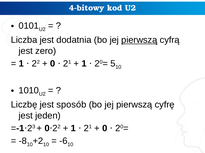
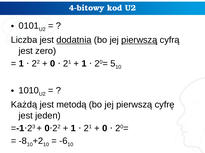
dodatnia underline: none -> present (74, 40)
Liczbę: Liczbę -> Każdą (24, 105)
sposób: sposób -> metodą (71, 105)
